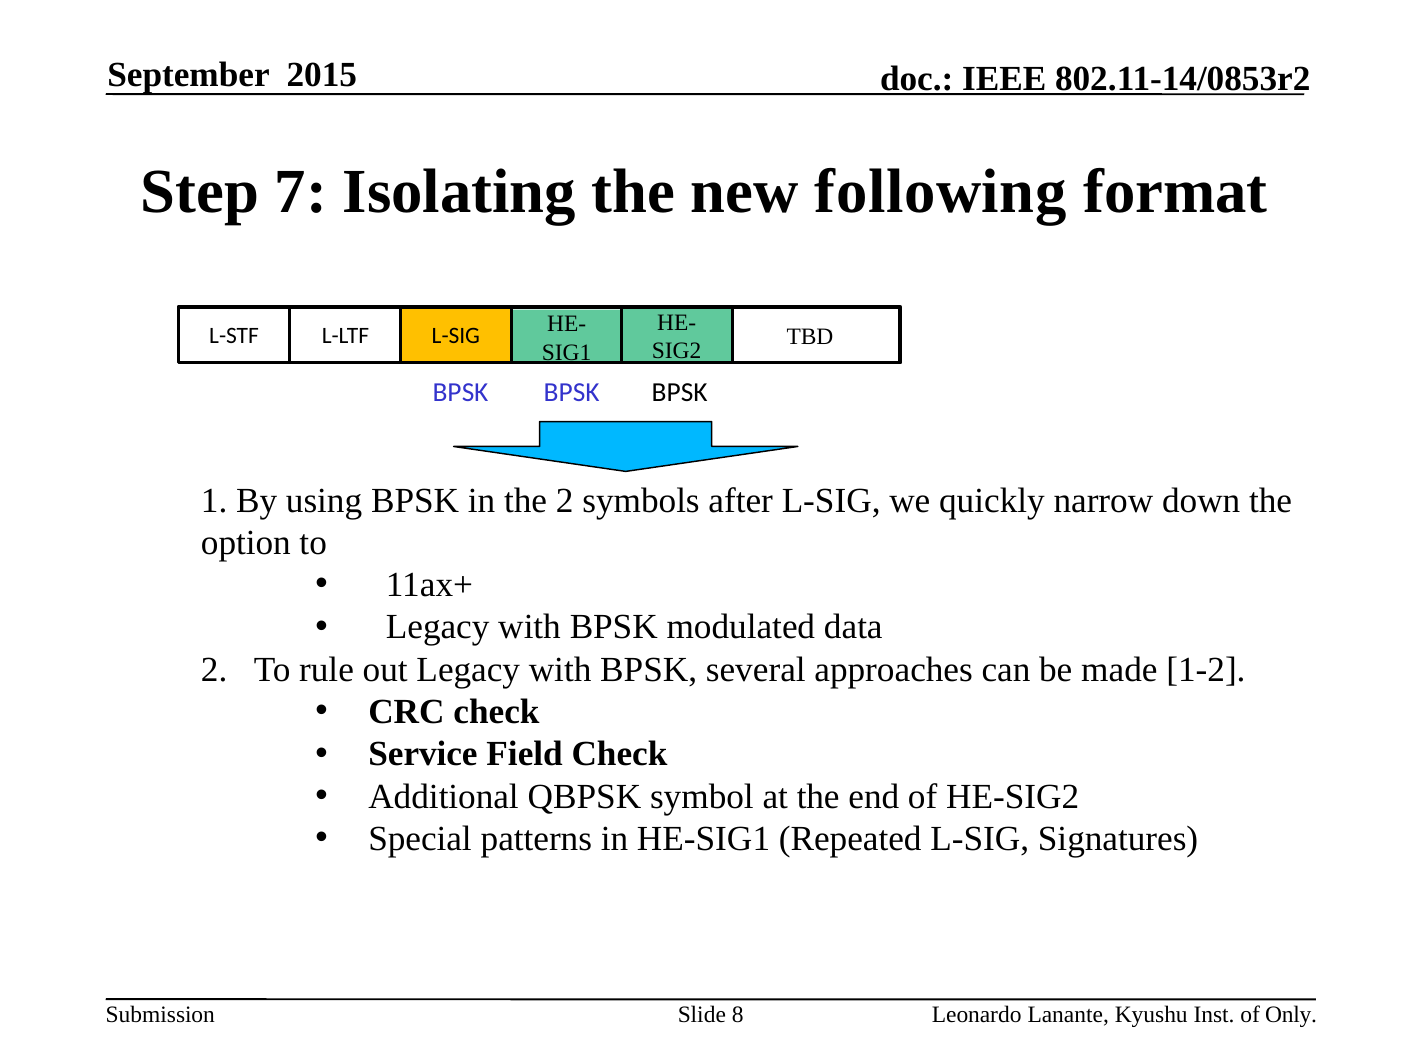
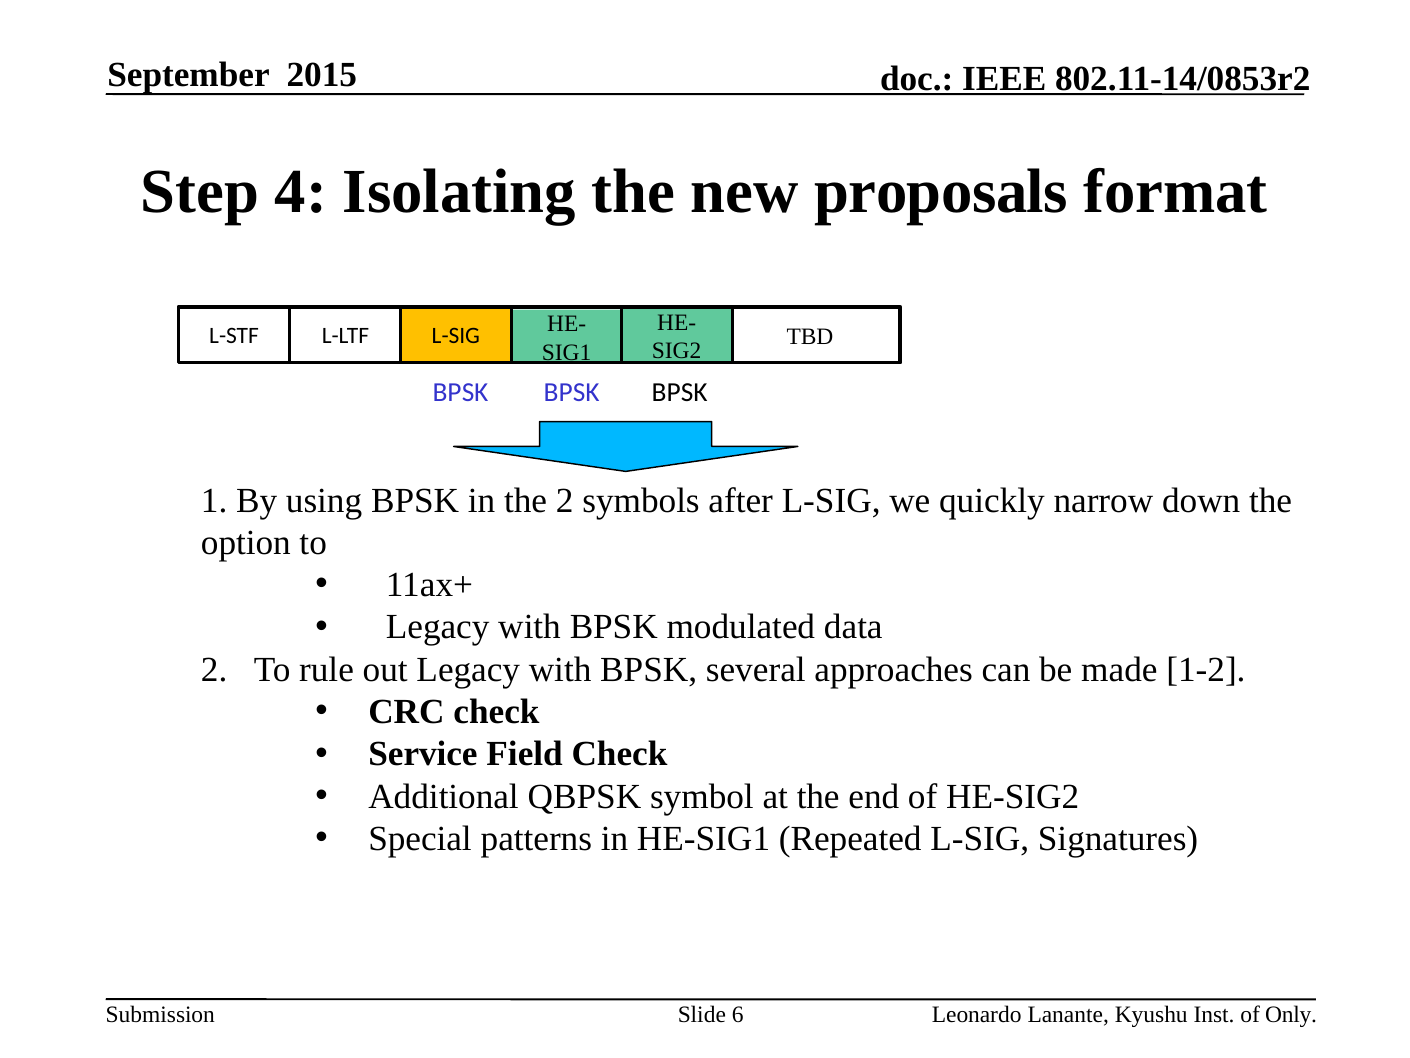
7: 7 -> 4 (301, 192)
following: following -> proposals (941, 192)
8: 8 -> 6 (738, 1014)
